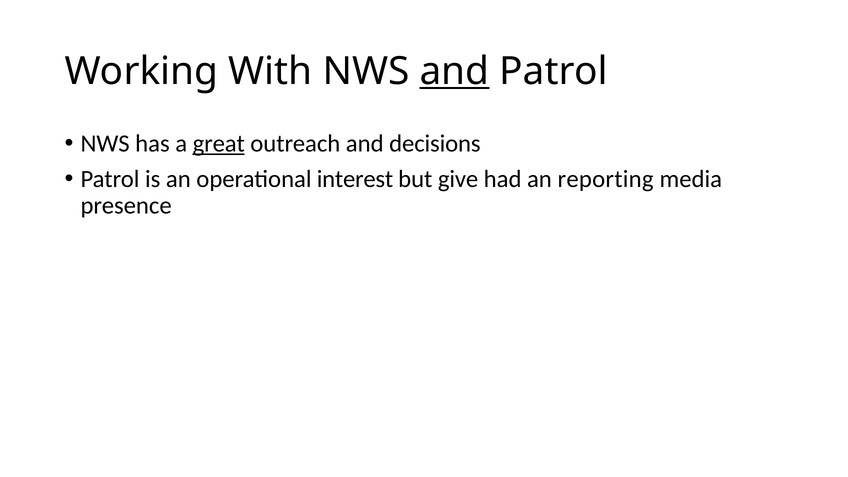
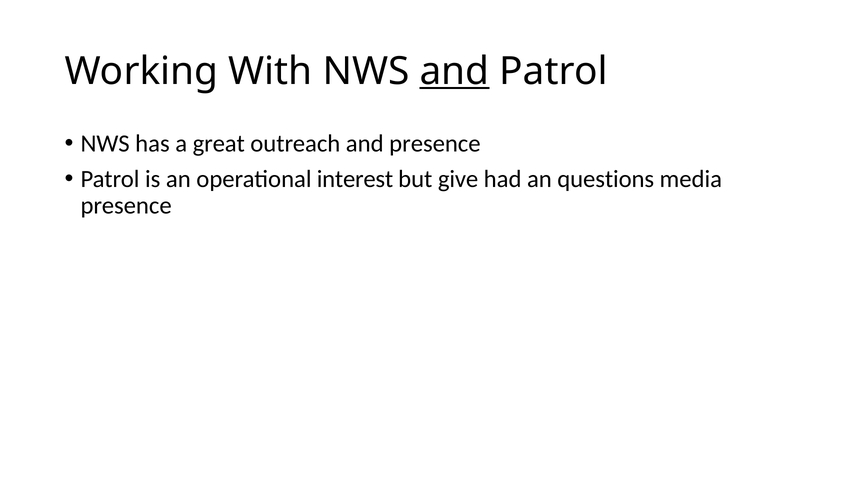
great underline: present -> none (219, 143)
and decisions: decisions -> presence (435, 143)
reporting: reporting -> questions (606, 179)
